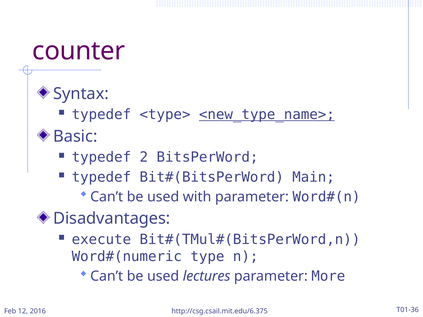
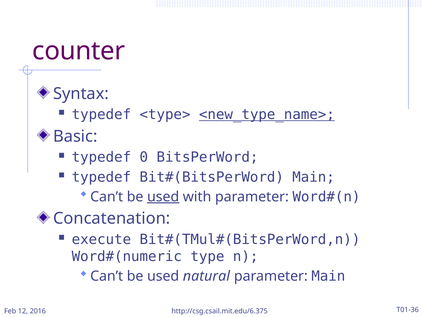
2: 2 -> 0 (144, 157)
used underline: none -> present (163, 197)
Disadvantages: Disadvantages -> Concatenation (112, 219)
lectures: lectures -> natural (206, 276)
parameter More: More -> Main (328, 276)
